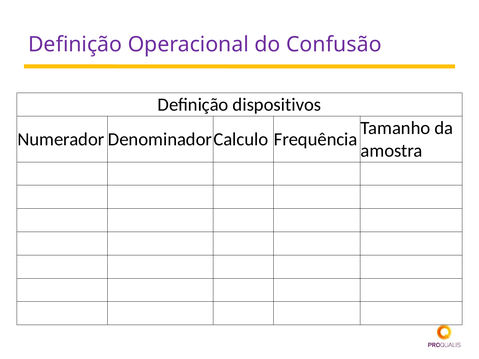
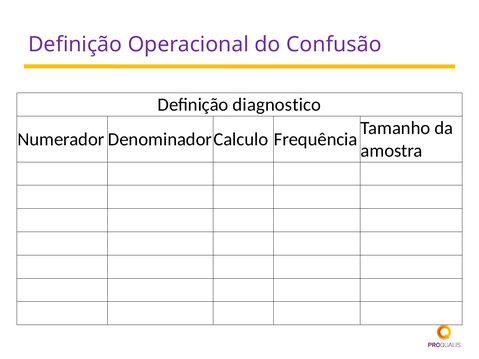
dispositivos: dispositivos -> diagnostico (277, 105)
